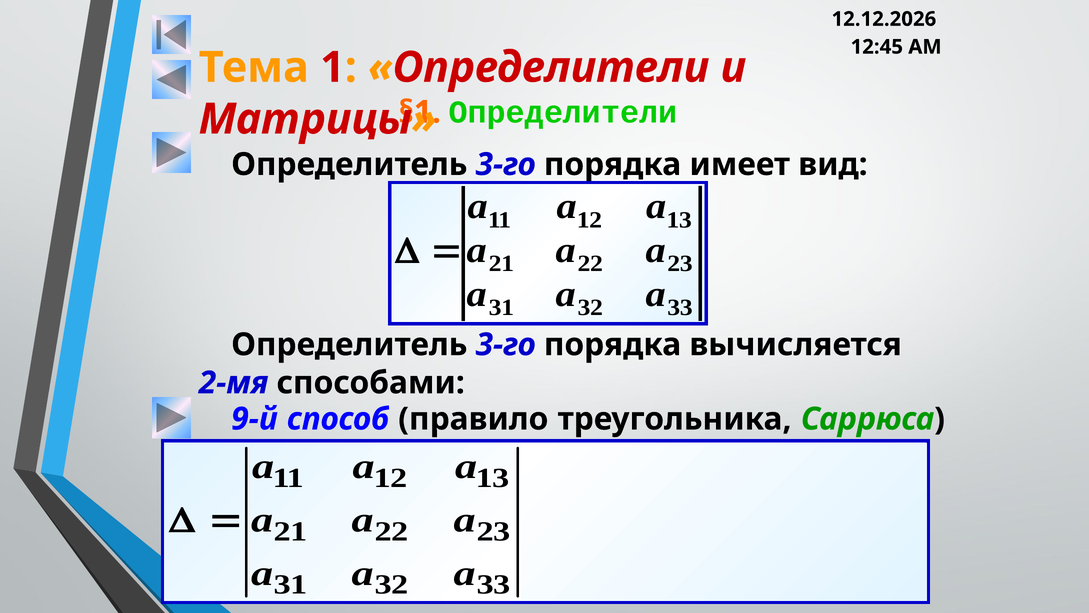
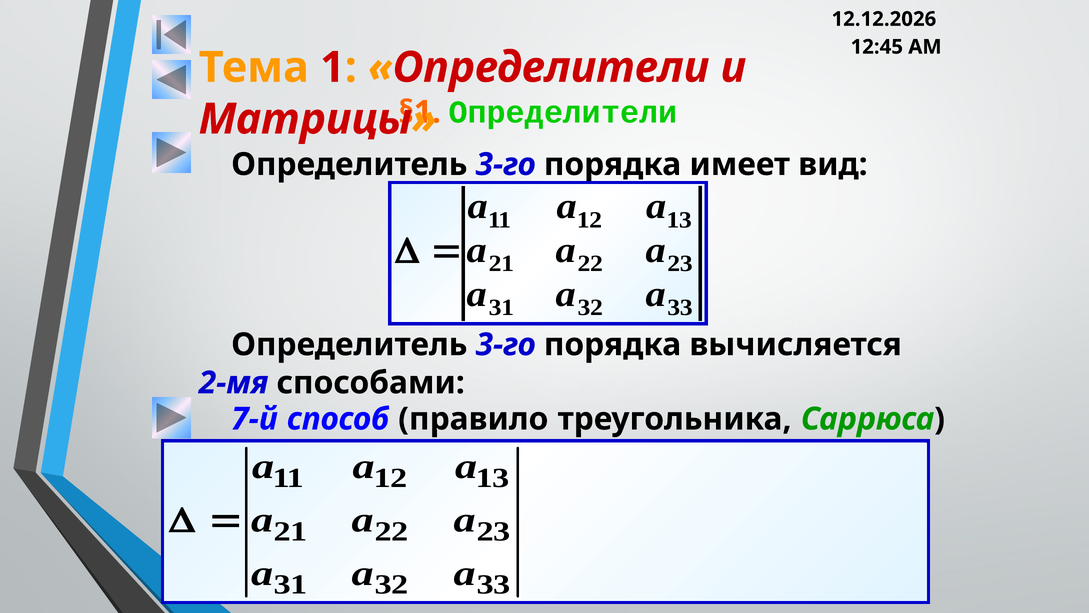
9-й: 9-й -> 7-й (254, 419)
